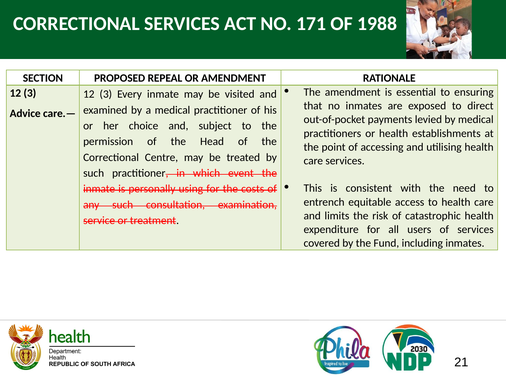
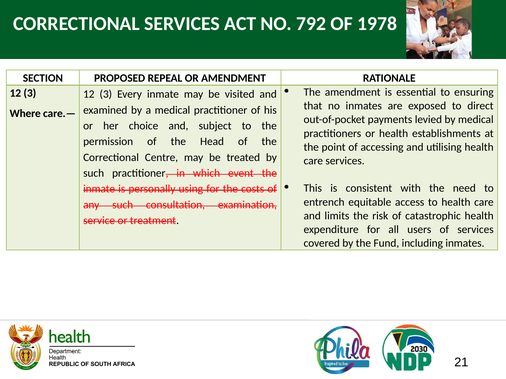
171: 171 -> 792 (311, 24)
1988: 1988 -> 1978 (377, 24)
Advice: Advice -> Where (25, 114)
